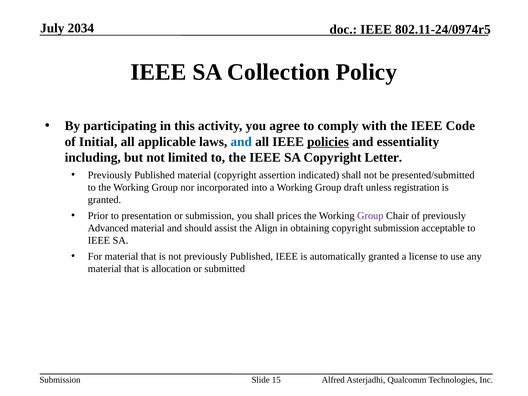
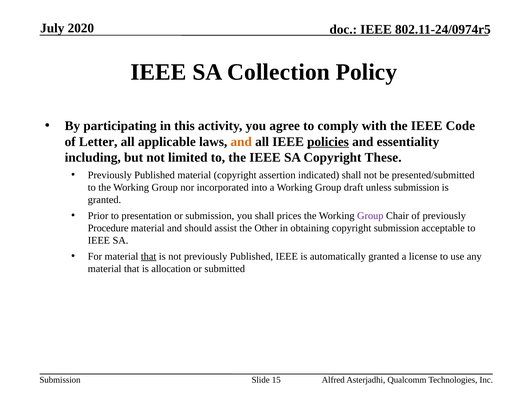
2034: 2034 -> 2020 (81, 28)
Initial: Initial -> Letter (98, 142)
and colour: blue -> orange (241, 142)
Letter: Letter -> These (383, 158)
unless registration: registration -> submission (417, 187)
Advanced: Advanced -> Procedure (108, 228)
Align: Align -> Other (266, 228)
that underline: none -> present (149, 256)
